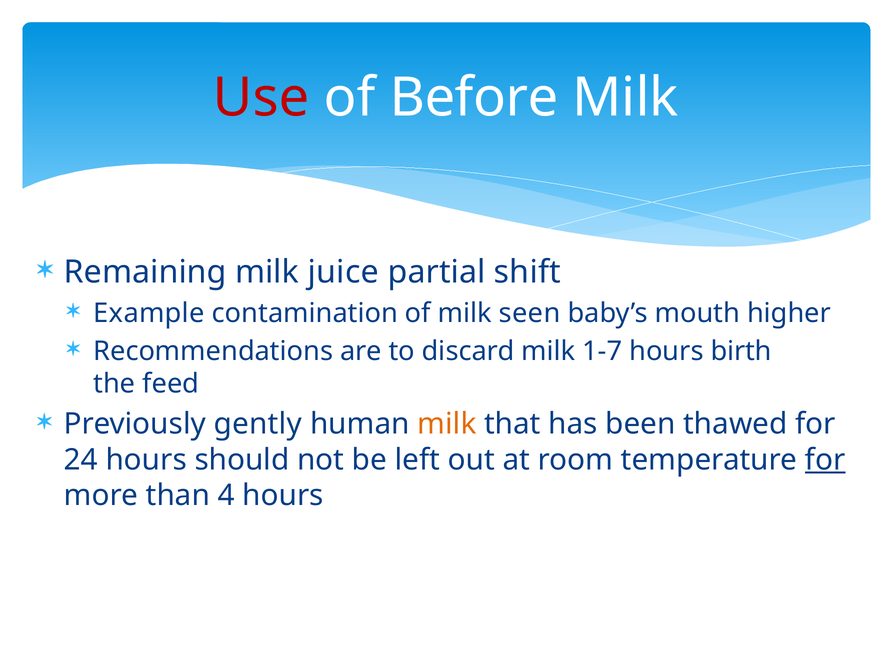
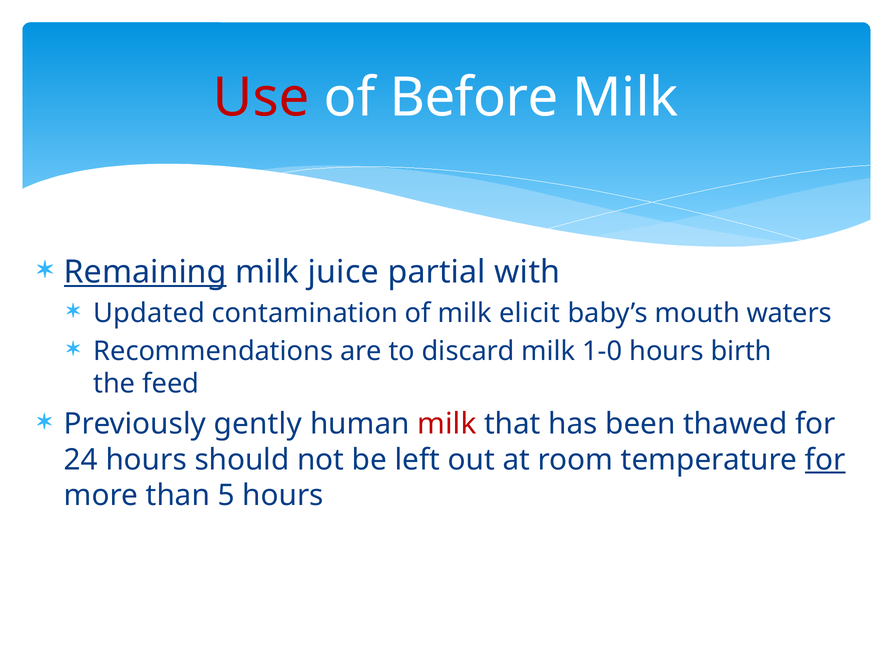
Remaining underline: none -> present (145, 272)
shift: shift -> with (527, 272)
Example: Example -> Updated (149, 313)
seen: seen -> elicit (530, 313)
higher: higher -> waters (789, 313)
1-7: 1-7 -> 1-0 (602, 351)
milk colour: orange -> red (447, 424)
4: 4 -> 5 (226, 495)
